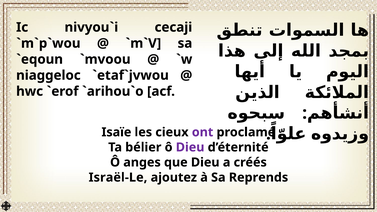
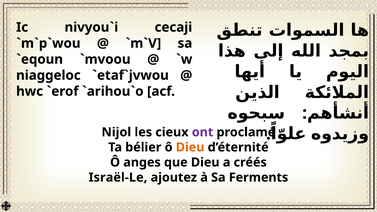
Isaïe: Isaïe -> Nijol (116, 132)
Dieu colour: purple -> orange (190, 147)
Reprends: Reprends -> Ferments (259, 177)
